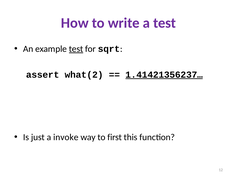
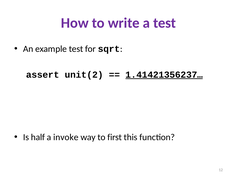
test underline: present -> none (76, 49)
what(2: what(2 -> unit(2 (84, 75)
just: just -> half (38, 137)
